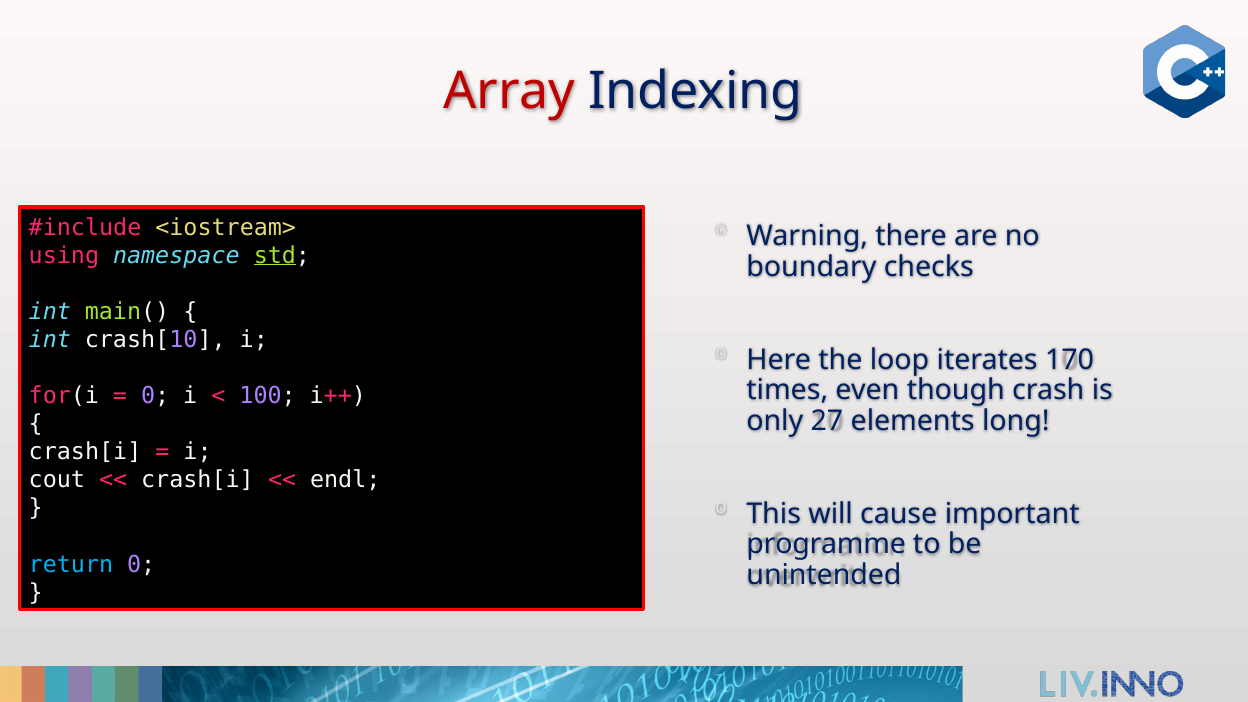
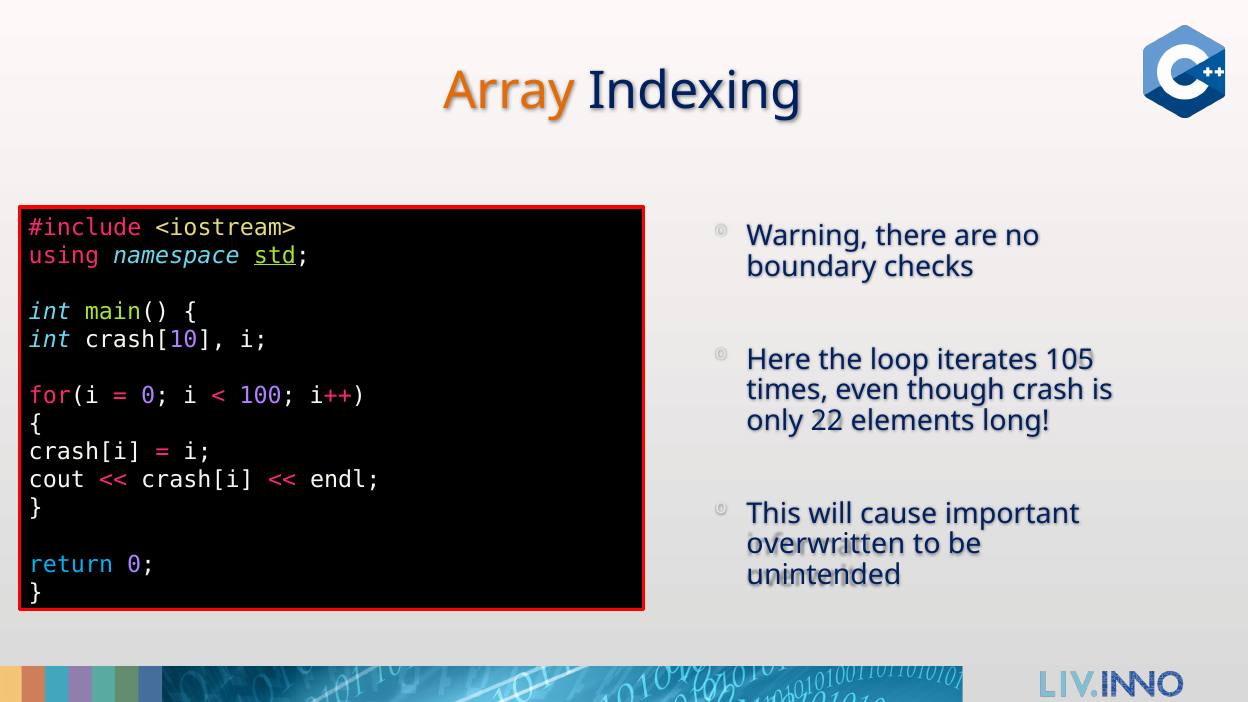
Array colour: red -> orange (509, 92)
170: 170 -> 105 (1070, 360)
27: 27 -> 22 (827, 421)
programme: programme -> overwritten (826, 545)
